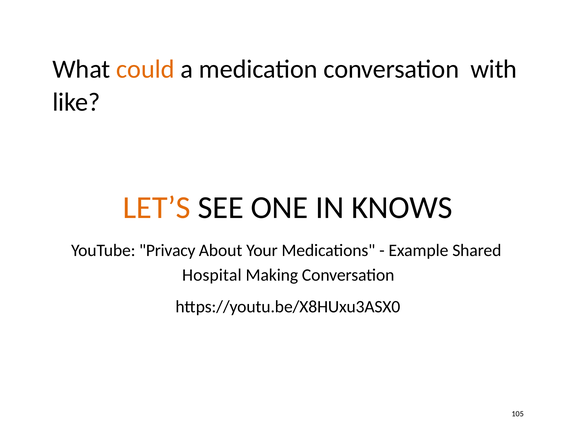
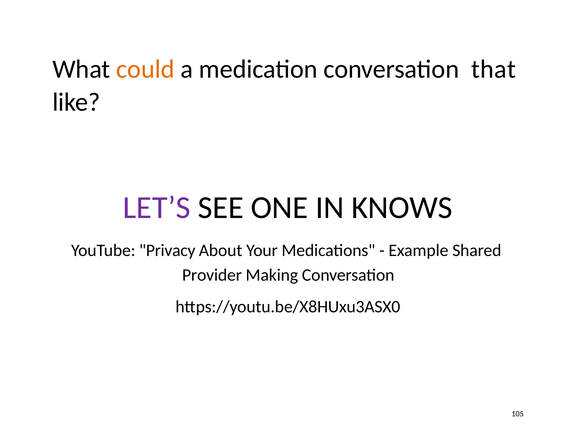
with: with -> that (493, 69)
LET’S colour: orange -> purple (157, 208)
Hospital: Hospital -> Provider (212, 275)
